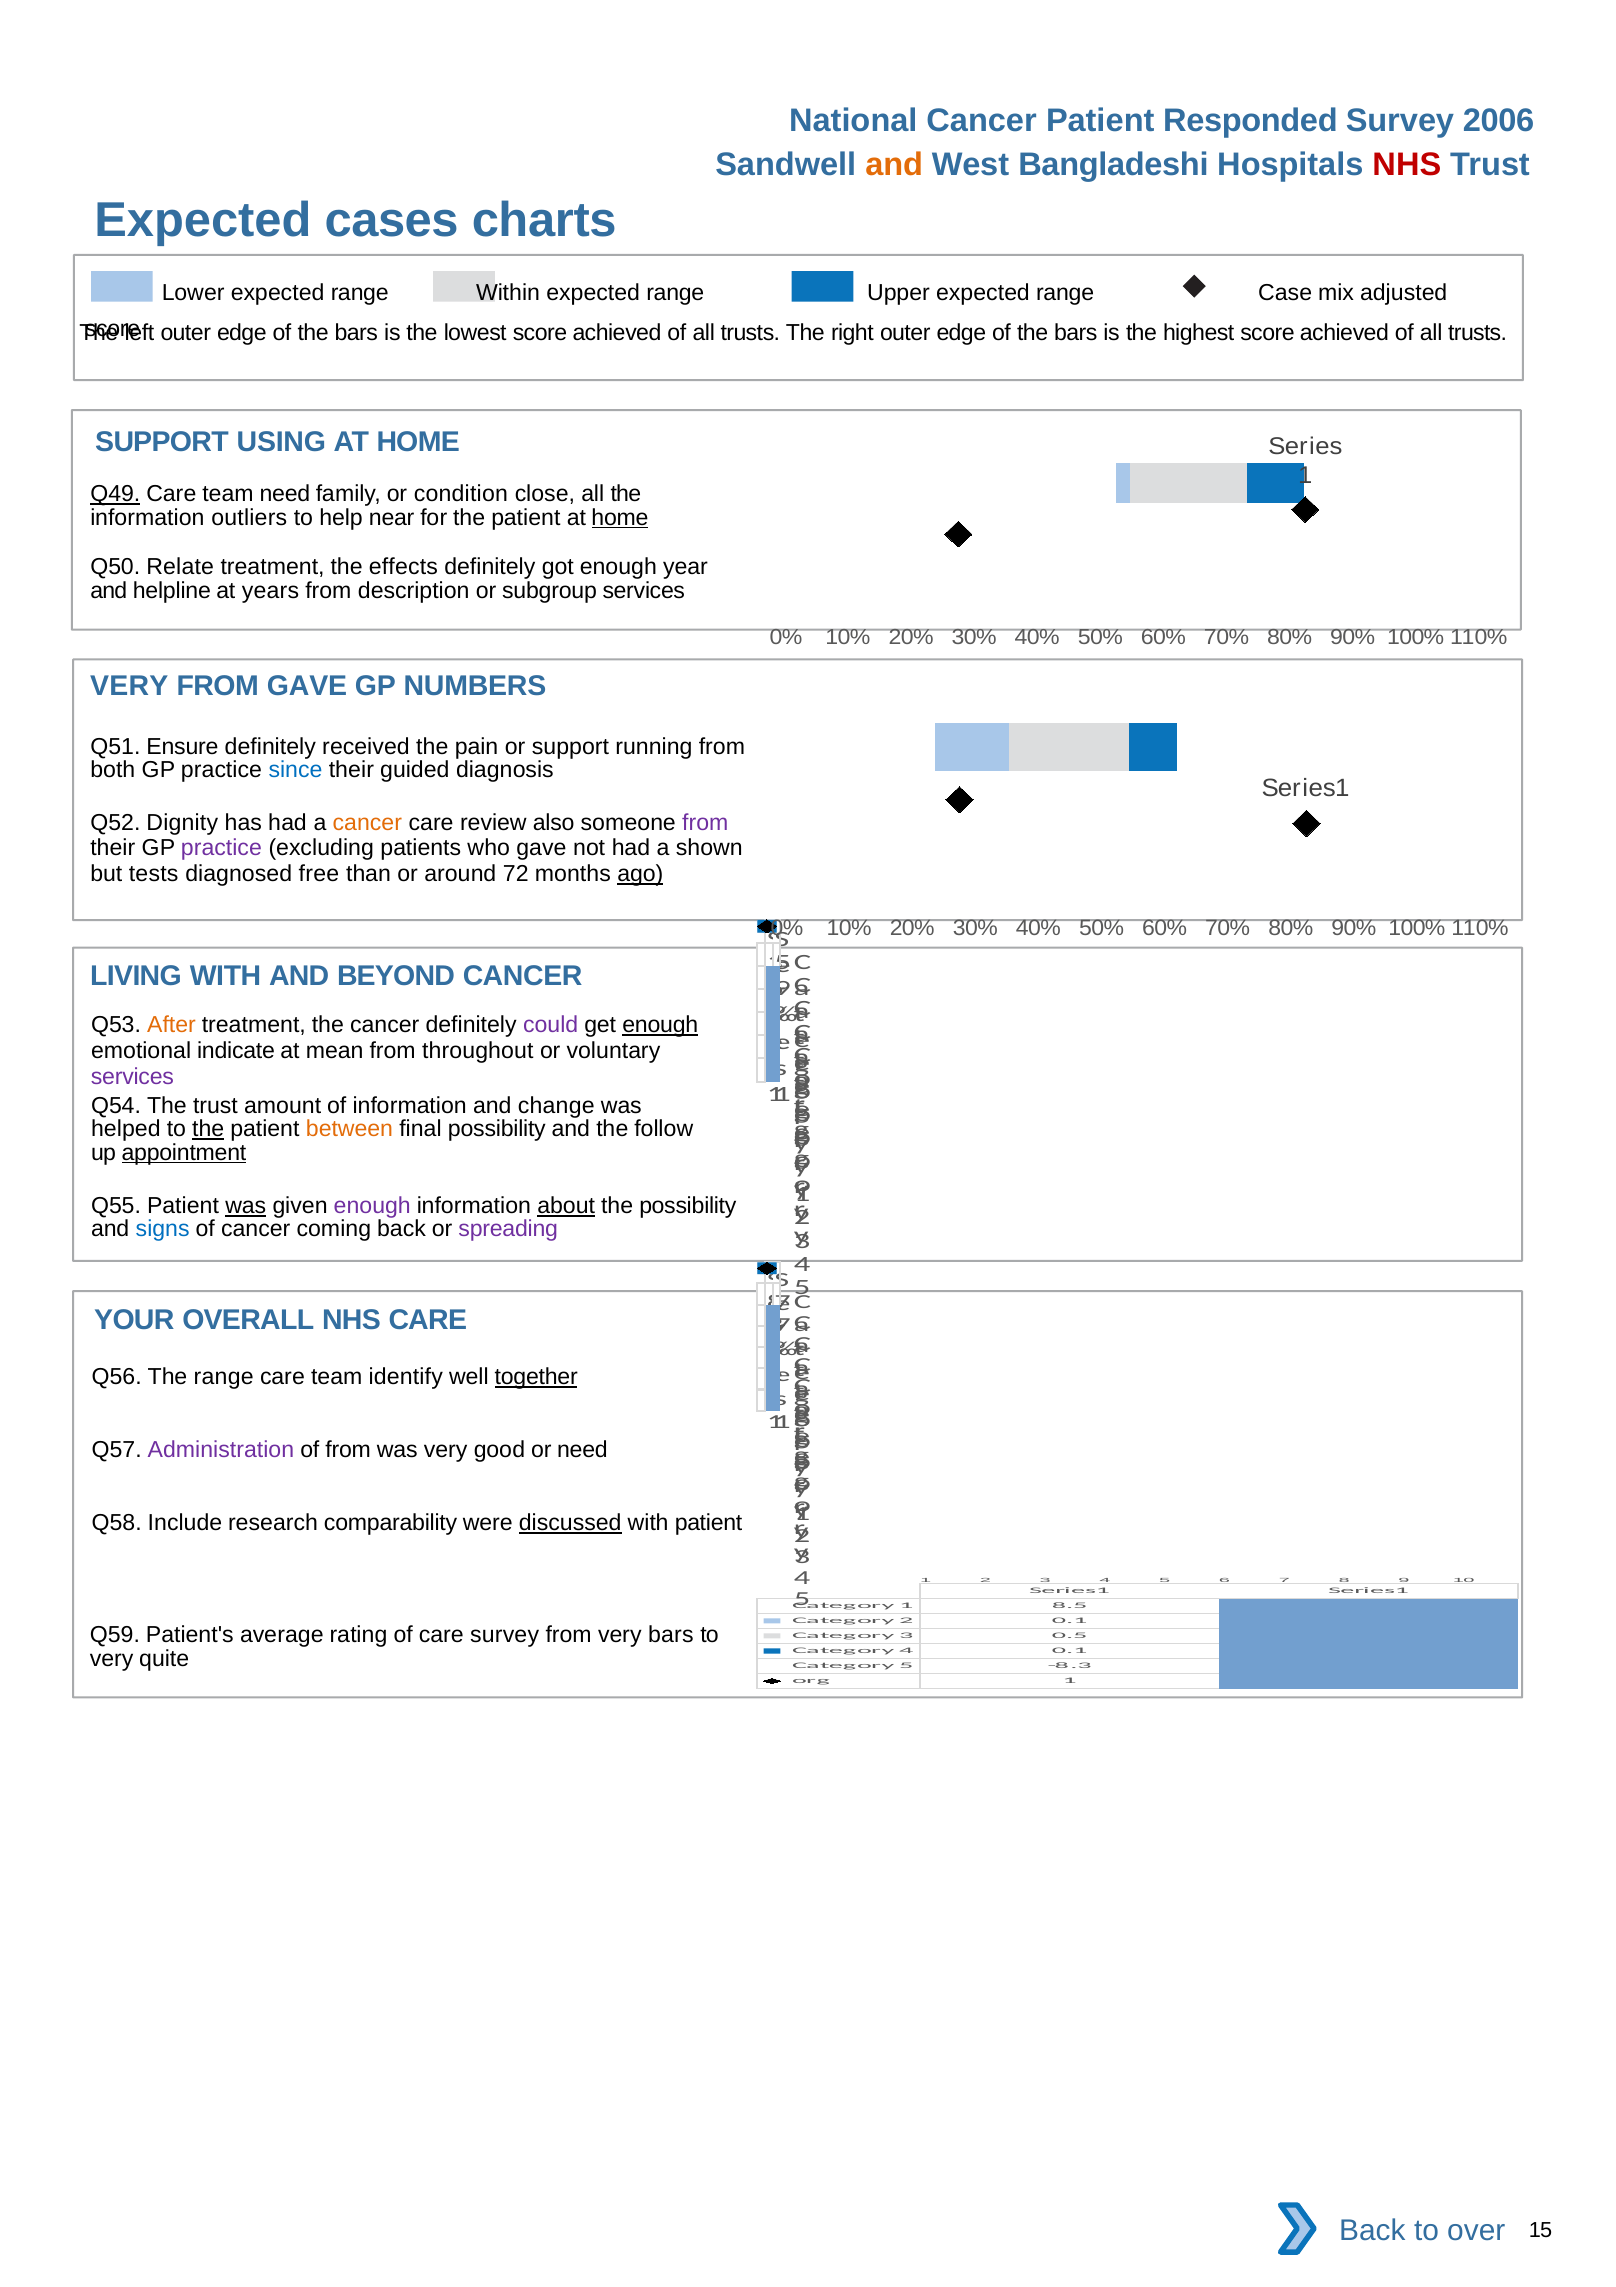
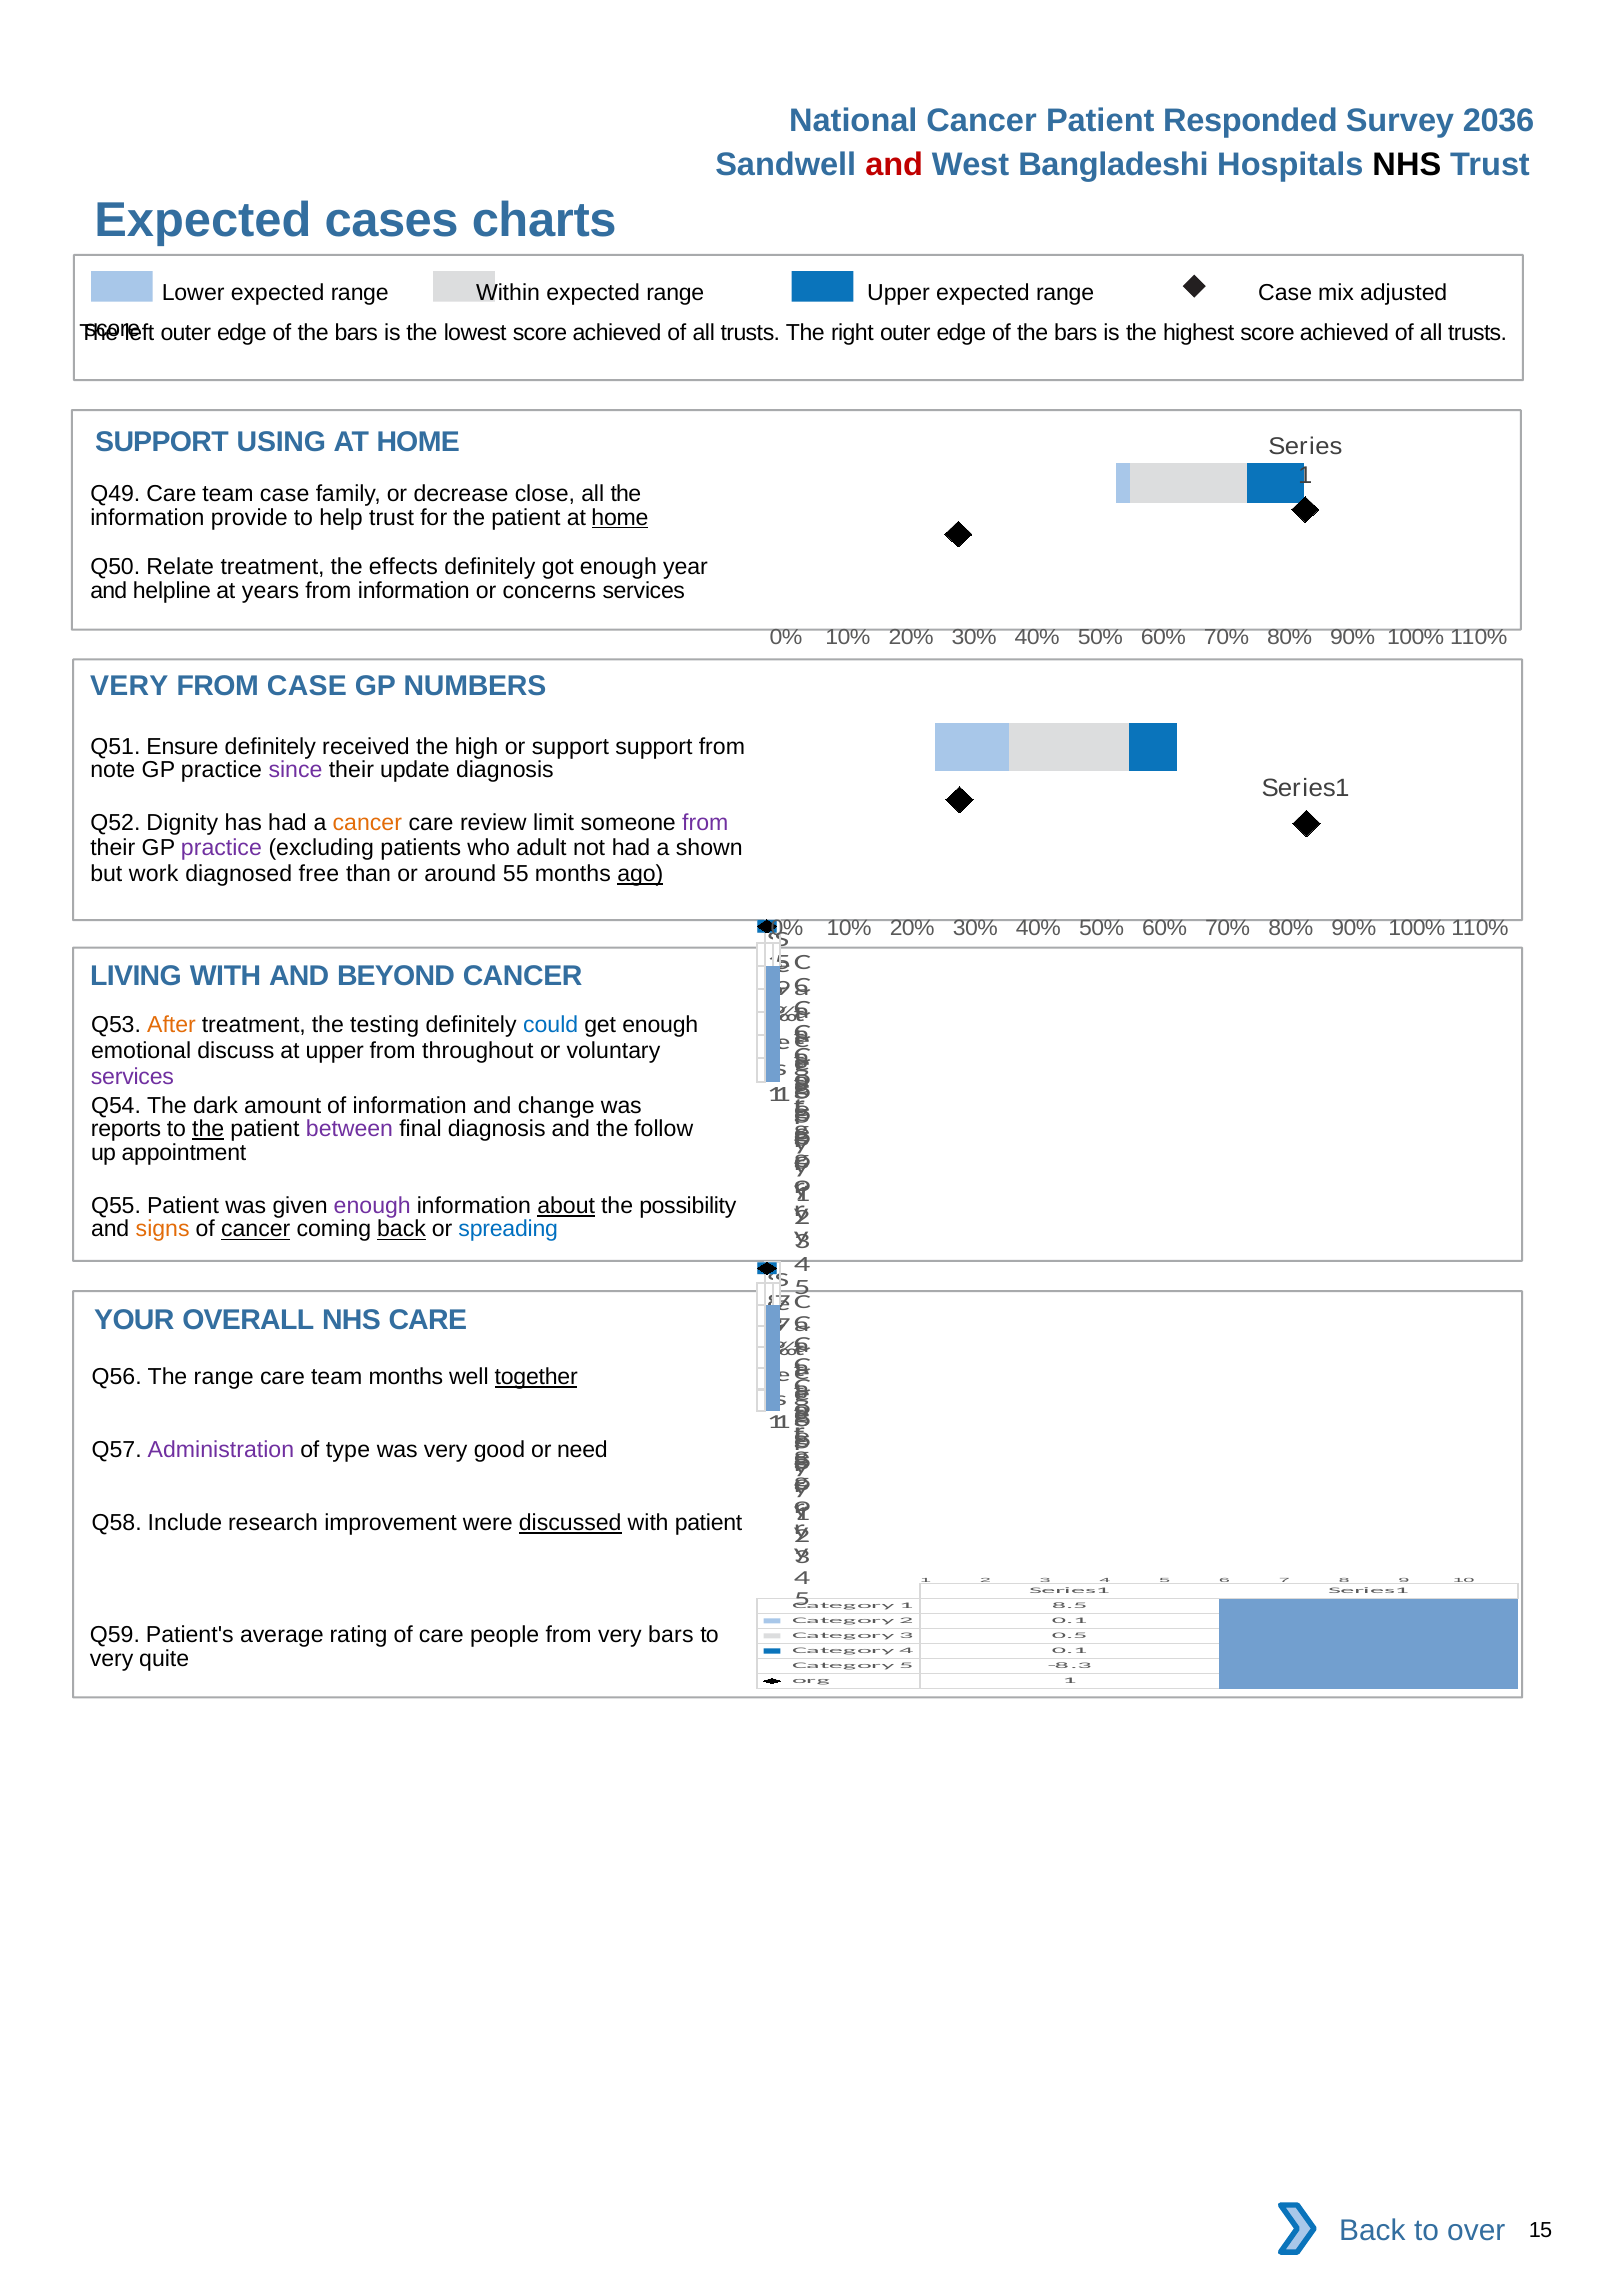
2006: 2006 -> 2036 (1499, 120)
and colour: orange -> red (894, 164)
NHS colour: red -> black (1407, 164)
Q49 underline: present -> none (115, 494)
team need: need -> case (285, 494)
condition: condition -> decrease (461, 494)
outliers: outliers -> provide (249, 517)
help near: near -> trust (392, 517)
from description: description -> information (414, 591)
subgroup: subgroup -> concerns (549, 591)
FROM GAVE: GAVE -> CASE (307, 686)
pain: pain -> high (477, 747)
support running: running -> support (654, 747)
both: both -> note (113, 770)
since colour: blue -> purple (295, 770)
guided: guided -> update (415, 770)
also: also -> limit (554, 822)
who gave: gave -> adult (541, 848)
tests: tests -> work (154, 874)
72: 72 -> 55 (516, 874)
the cancer: cancer -> testing (385, 1025)
could colour: purple -> blue (551, 1025)
enough underline: present -> none (660, 1025)
indicate: indicate -> discuss (236, 1051)
at mean: mean -> upper (335, 1051)
The trust: trust -> dark (215, 1106)
helped: helped -> reports (126, 1129)
between colour: orange -> purple (350, 1129)
final possibility: possibility -> diagnosis (497, 1129)
appointment underline: present -> none (184, 1152)
was underline: present -> none (246, 1206)
signs colour: blue -> orange (163, 1229)
cancer underline: none -> present (256, 1229)
back underline: none -> present (402, 1229)
spreading colour: purple -> blue (508, 1229)
team identify: identify -> months (406, 1377)
of from: from -> type (348, 1450)
comparability: comparability -> improvement (391, 1523)
care survey: survey -> people (505, 1635)
